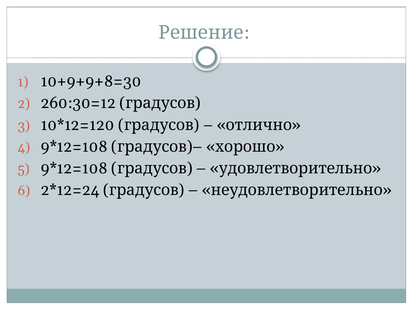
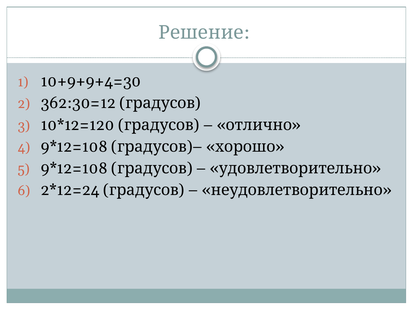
10+9+9+8=30: 10+9+9+8=30 -> 10+9+9+4=30 (91, 81)
260:30=12: 260:30=12 -> 362:30=12 (78, 103)
